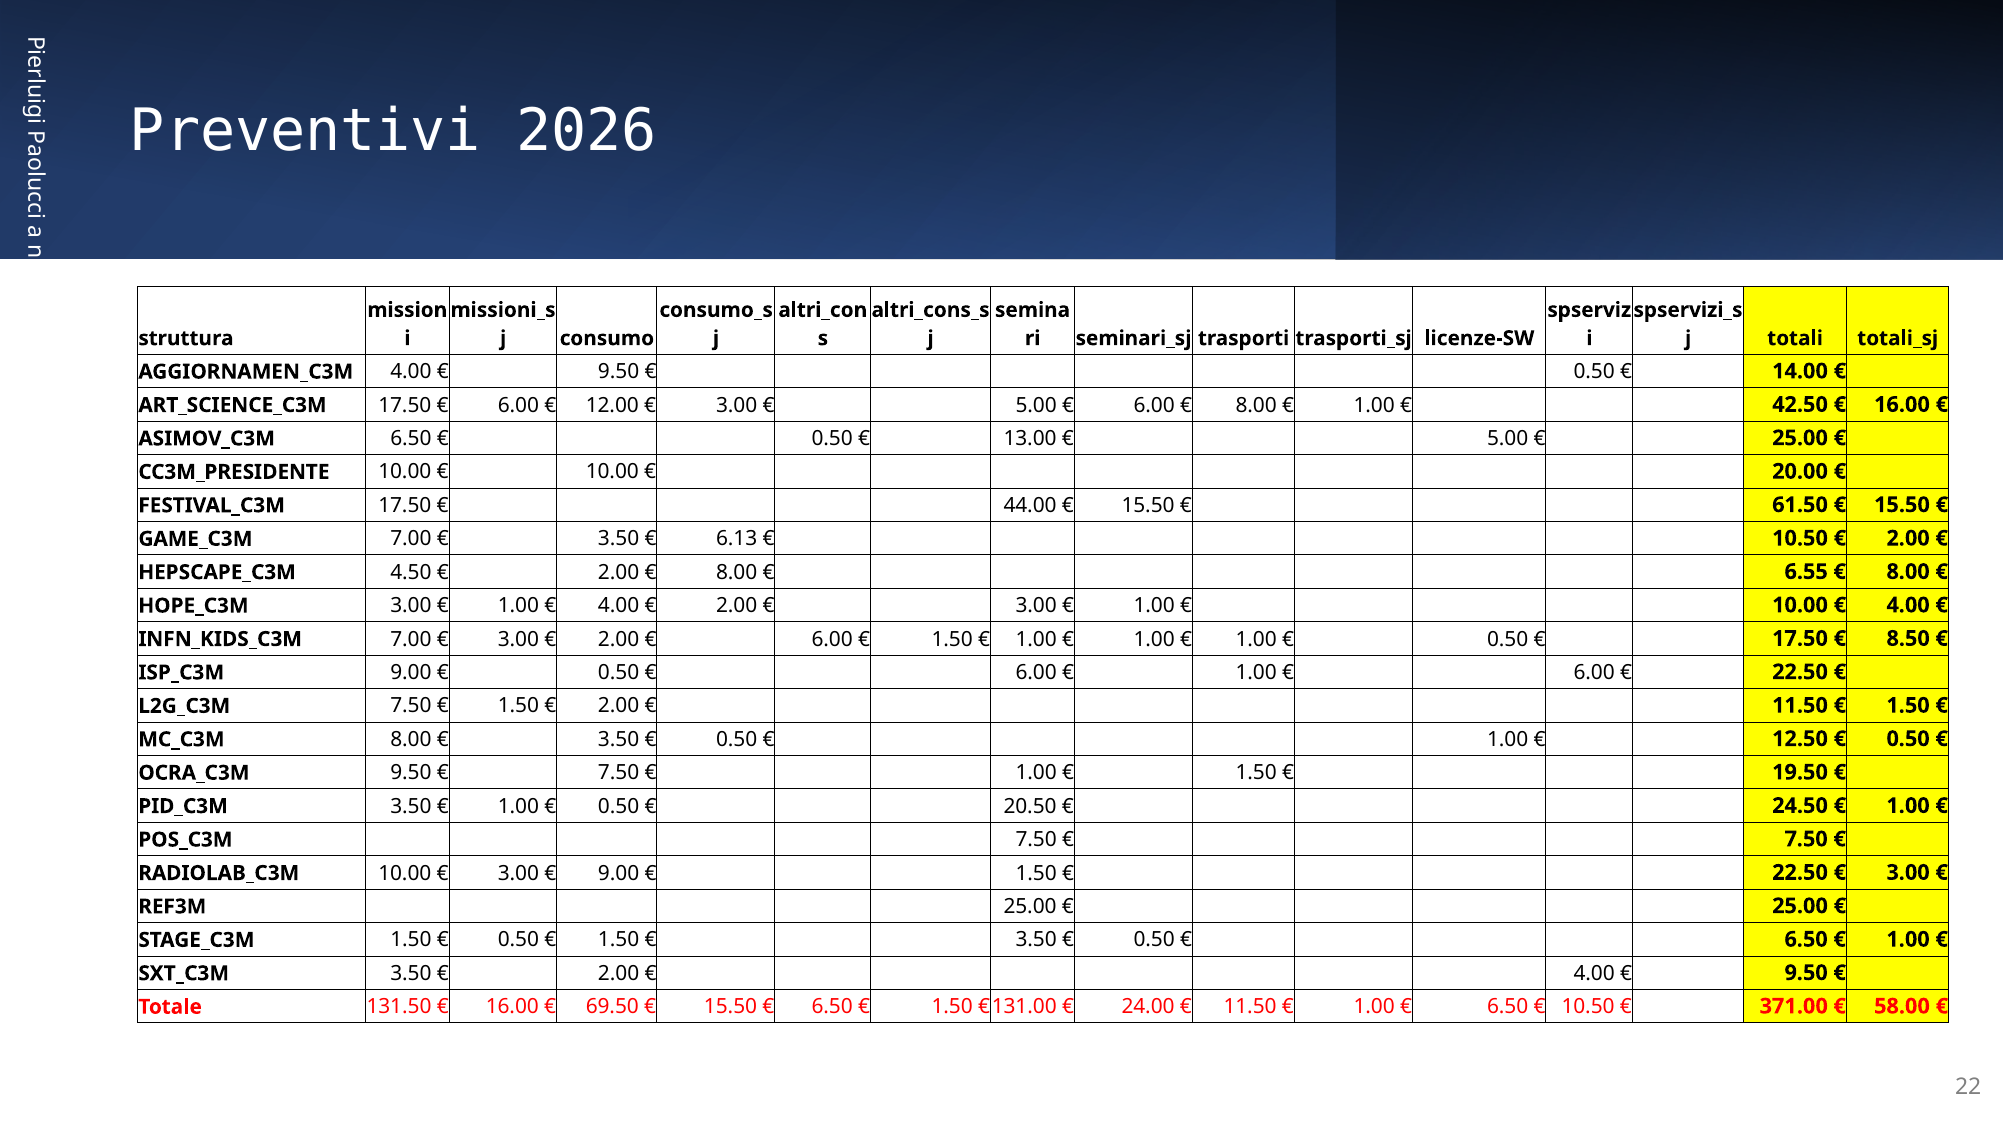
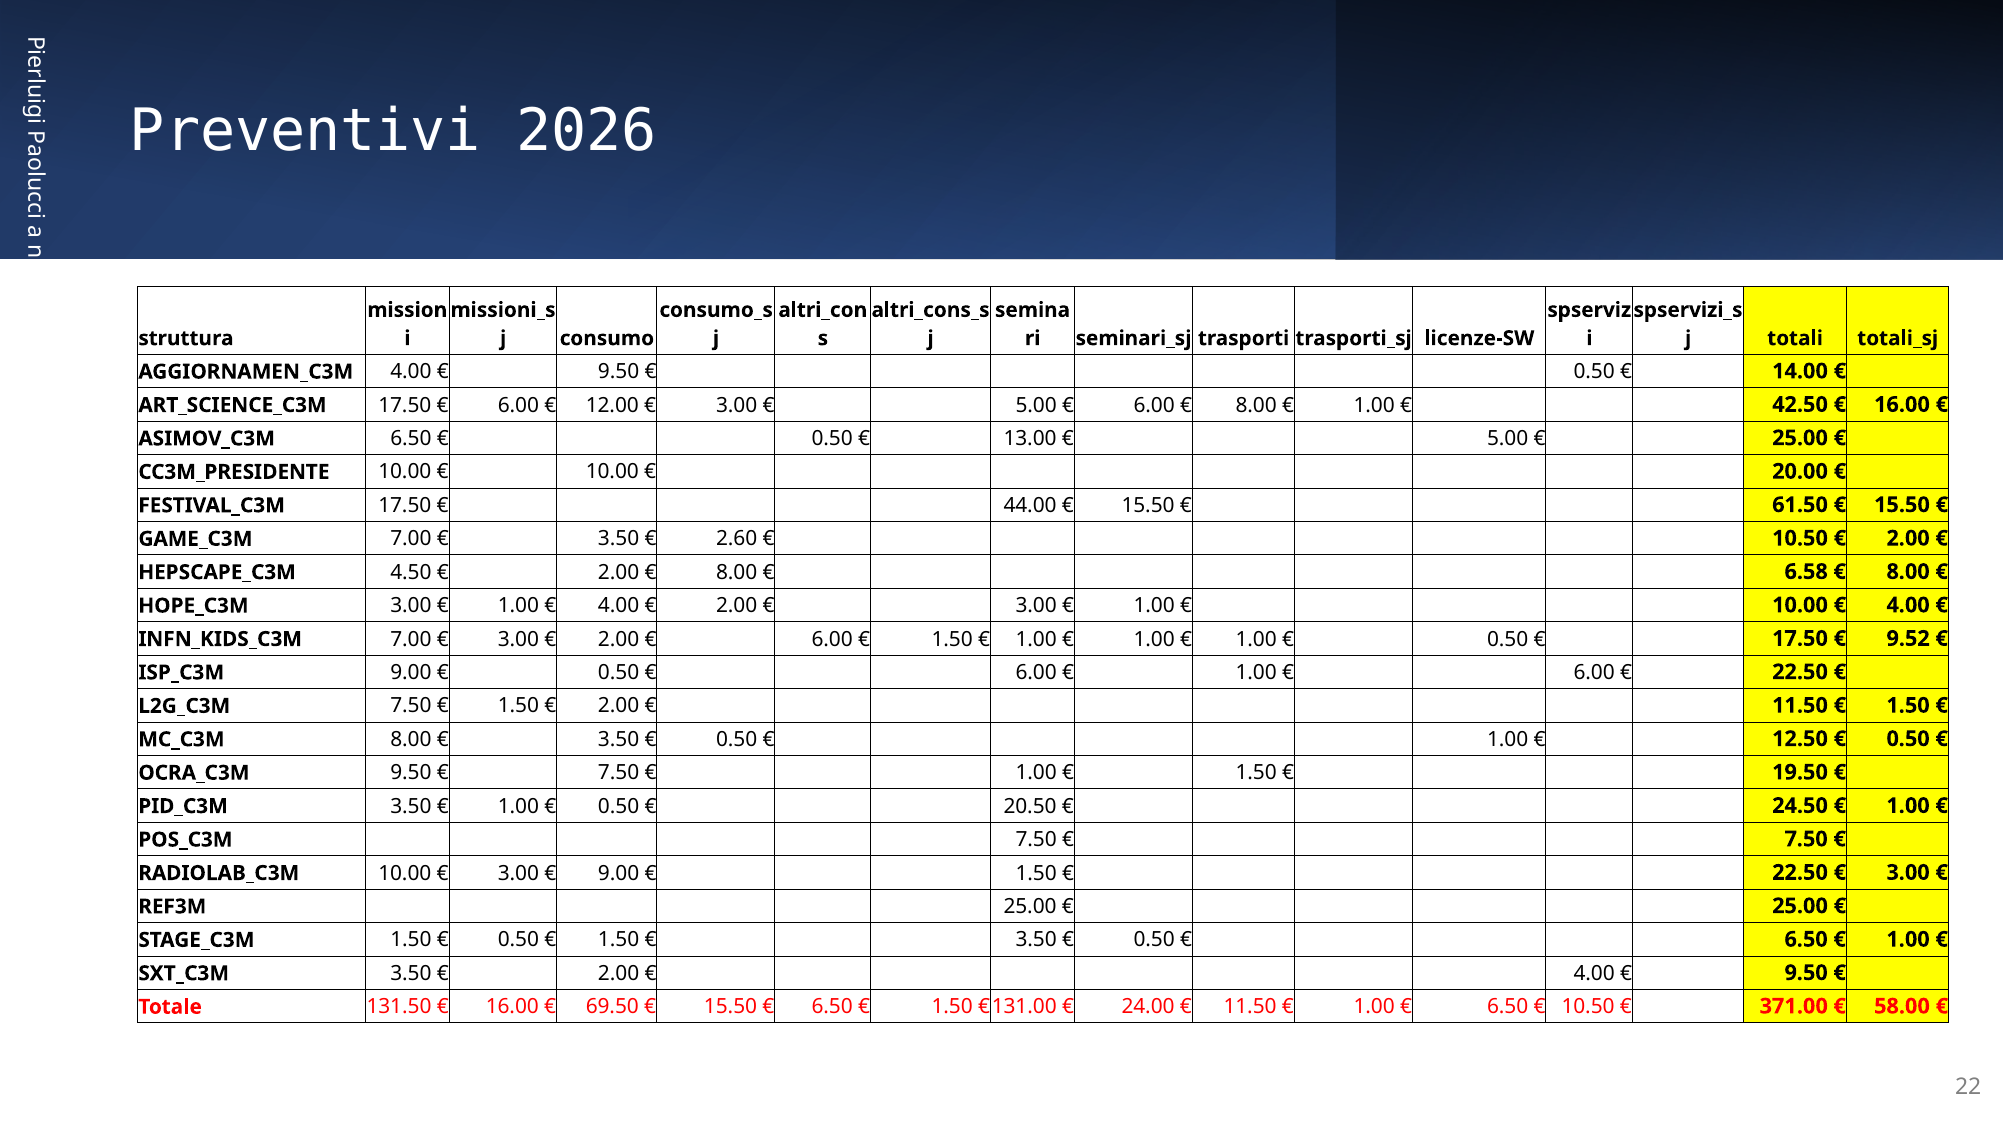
6.13: 6.13 -> 2.60 (737, 539)
6.55: 6.55 -> 6.58 (1806, 572)
8.50: 8.50 -> 9.52 (1908, 638)
